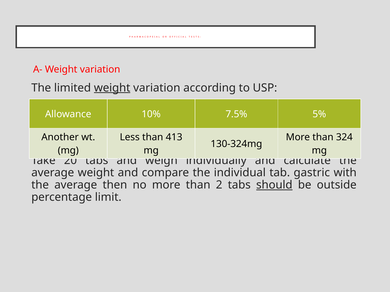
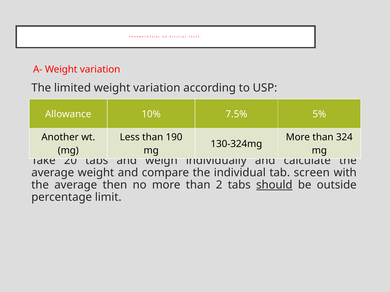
weight underline: present -> none (112, 88)
413: 413 -> 190 (174, 137)
gastric: gastric -> screen (312, 173)
